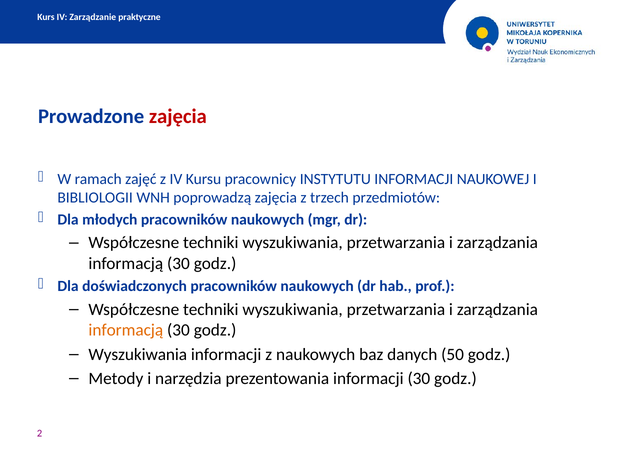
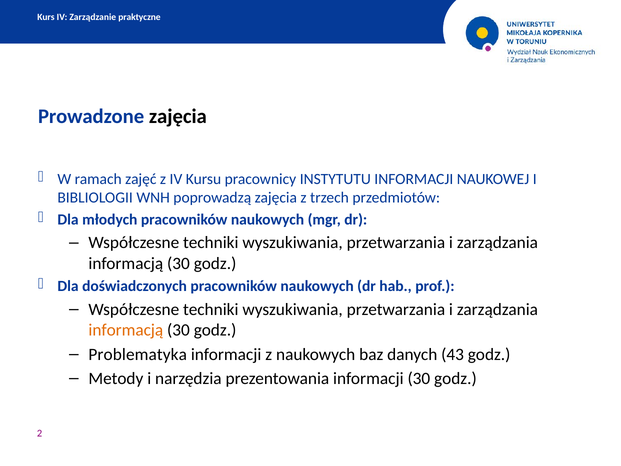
zajęcia colour: red -> black (178, 116)
Wyszukiwania: Wyszukiwania -> Problematyka (138, 354)
50: 50 -> 43 (453, 354)
